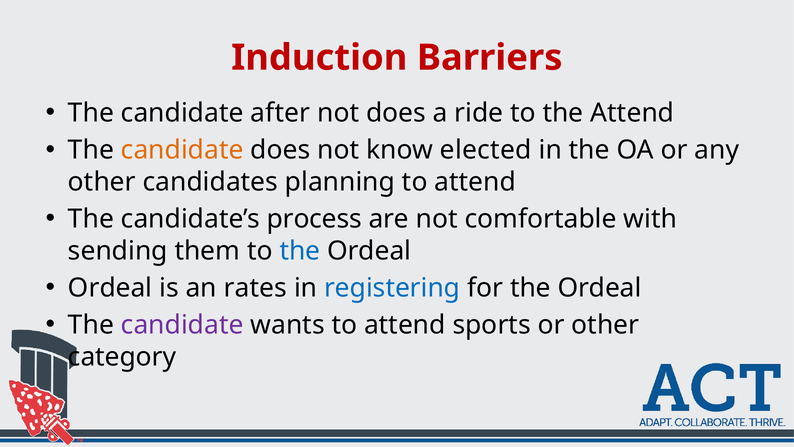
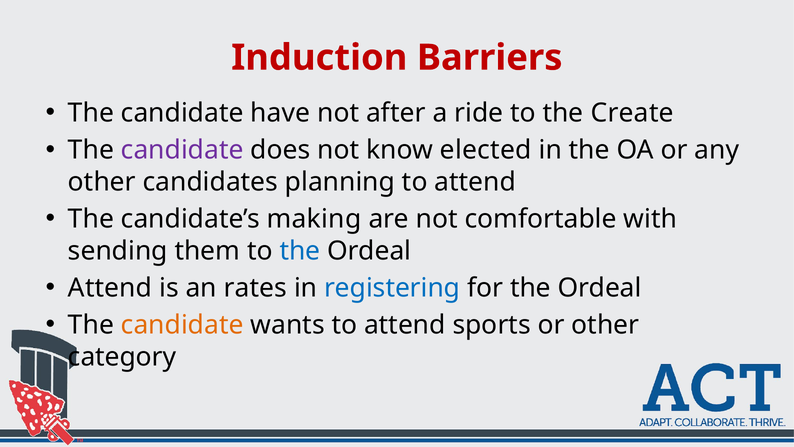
after: after -> have (280, 113)
not does: does -> after (396, 113)
the Attend: Attend -> Create (632, 113)
candidate colour: orange -> purple (182, 150)
process: process -> making (314, 219)
Ordeal: Ordeal -> Attend (110, 288)
candidate colour: purple -> orange (182, 325)
